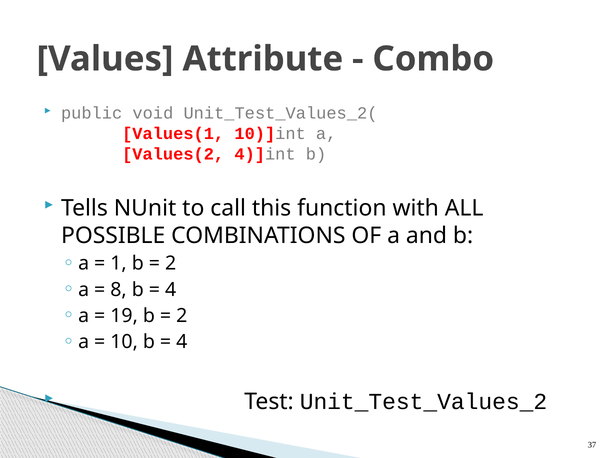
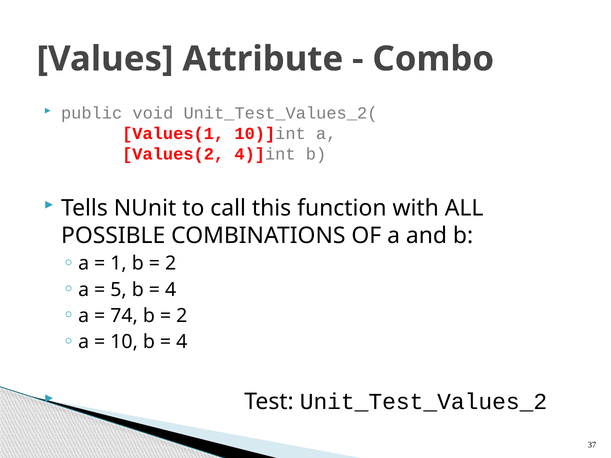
8: 8 -> 5 (119, 290)
19: 19 -> 74 (124, 316)
